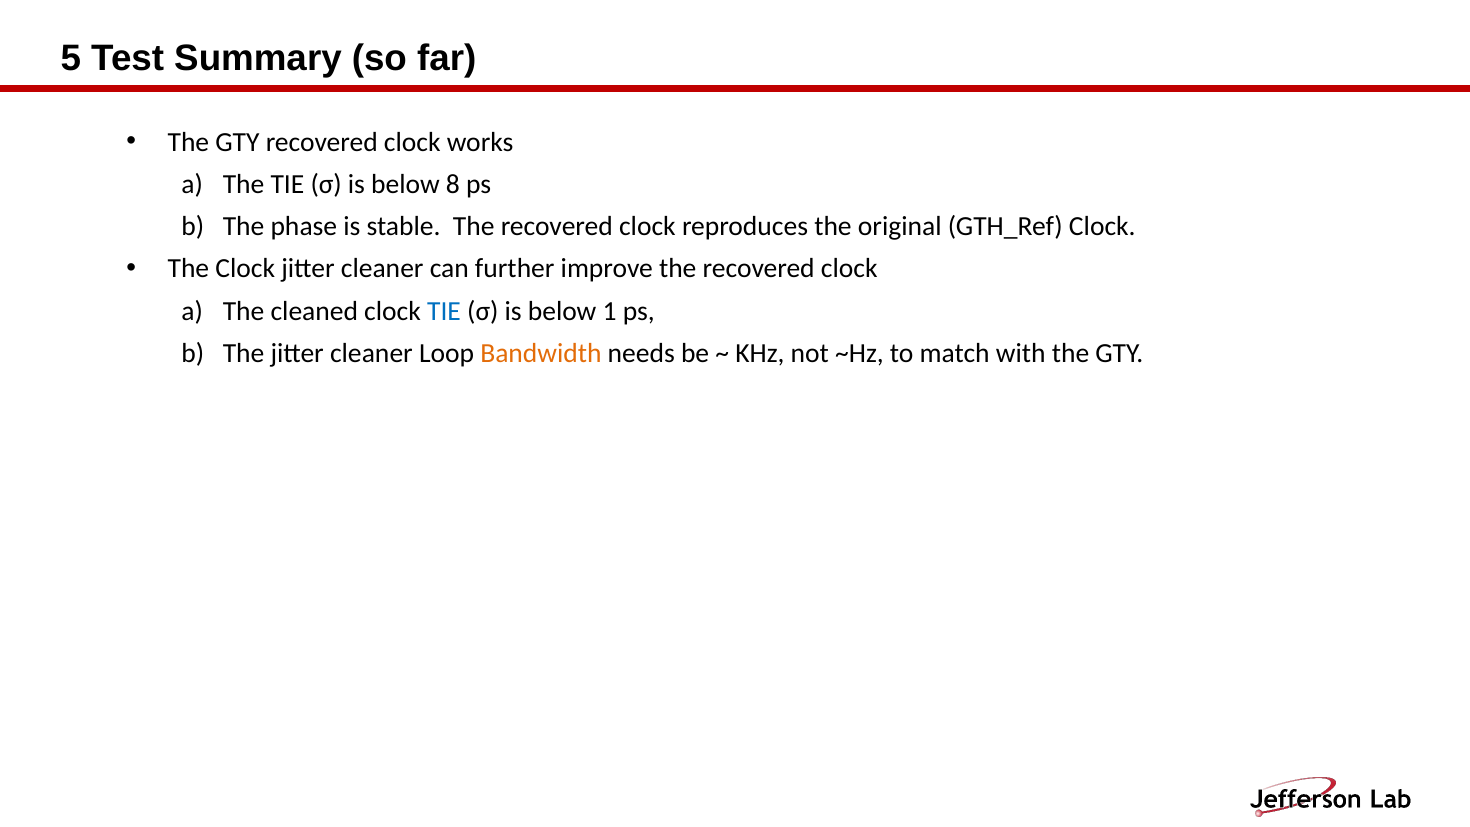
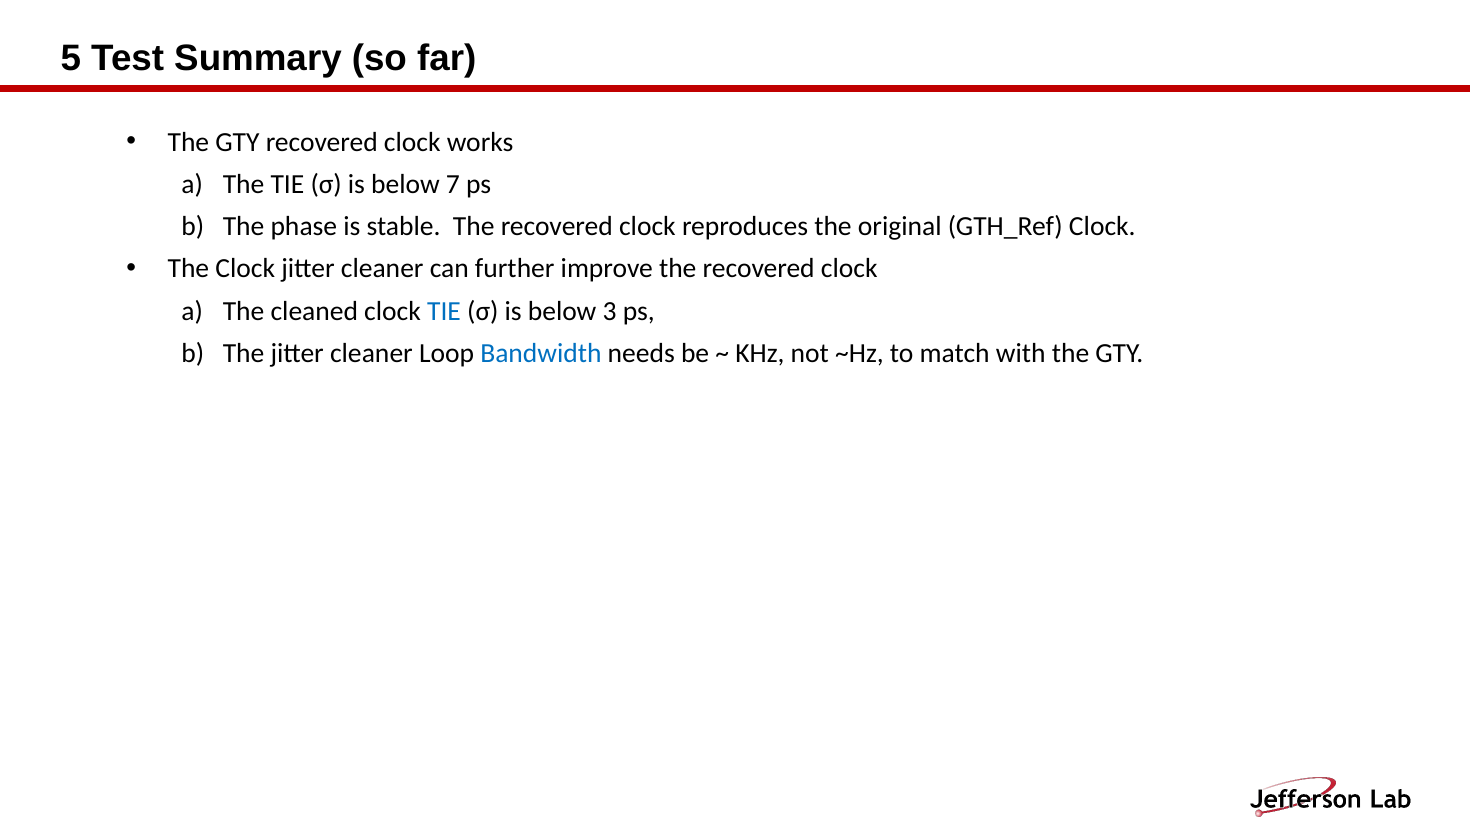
8: 8 -> 7 (453, 184)
1: 1 -> 3 (610, 311)
Bandwidth colour: orange -> blue (541, 353)
